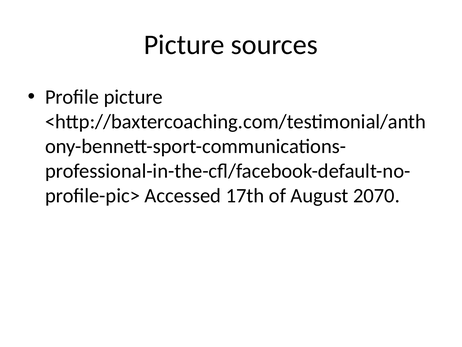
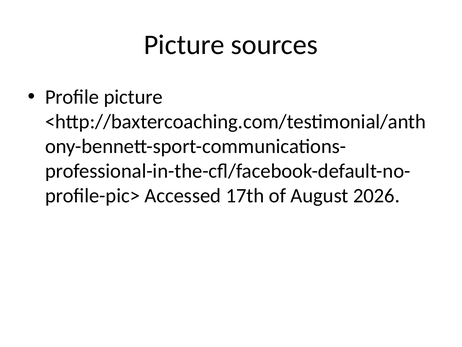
2070: 2070 -> 2026 (376, 196)
